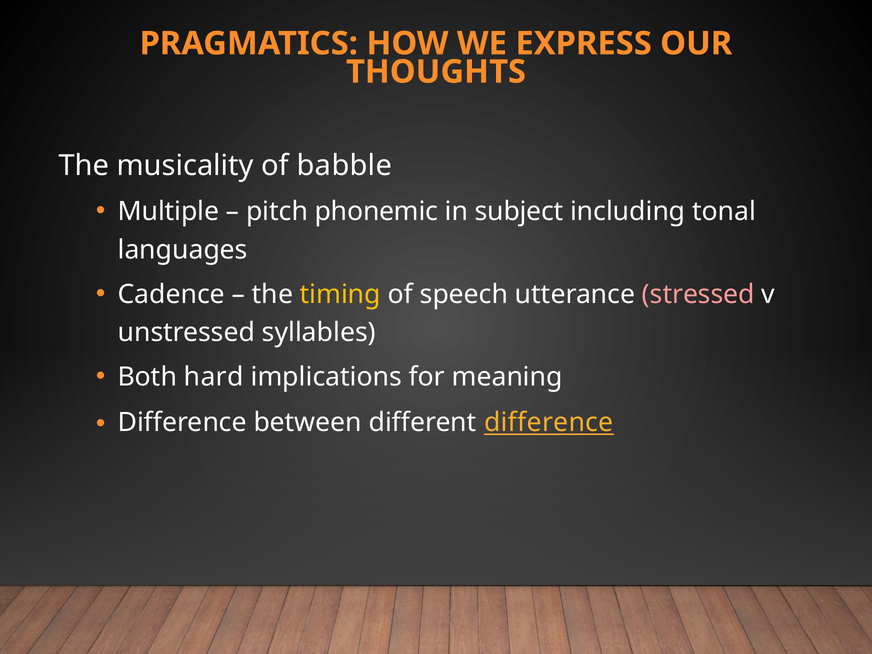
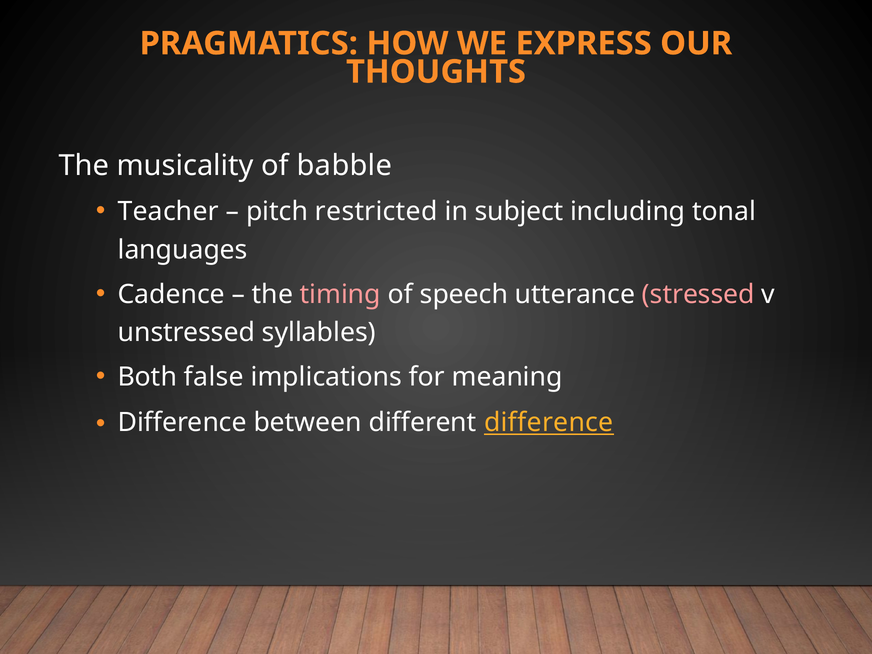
Multiple: Multiple -> Teacher (168, 212)
phonemic: phonemic -> restricted (376, 212)
timing colour: yellow -> pink (340, 294)
hard: hard -> false (214, 377)
